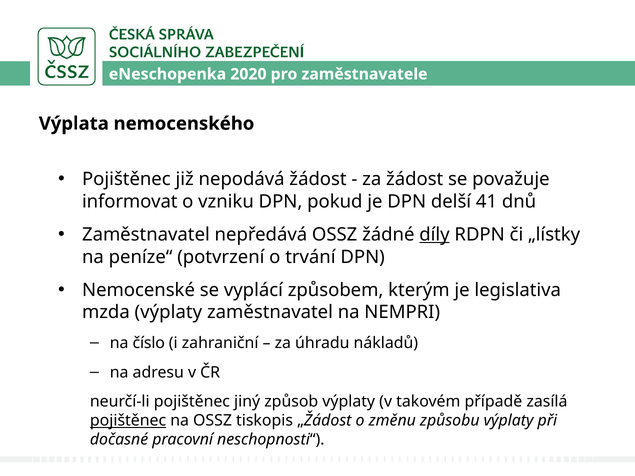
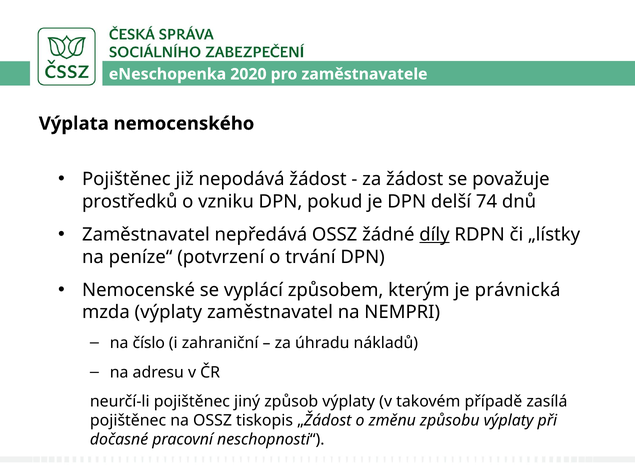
informovat: informovat -> prostředků (130, 202)
41: 41 -> 74 (487, 202)
legislativa: legislativa -> právnická (518, 290)
pojištěnec underline: present -> none (128, 421)
